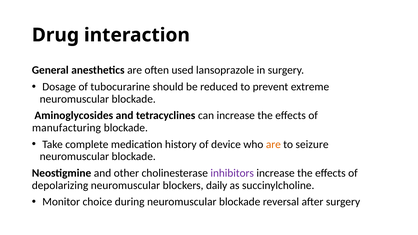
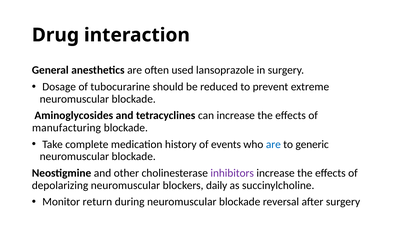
device: device -> events (226, 144)
are colour: orange -> blue (273, 144)
seizure: seizure -> generic (312, 144)
choice: choice -> return (97, 202)
